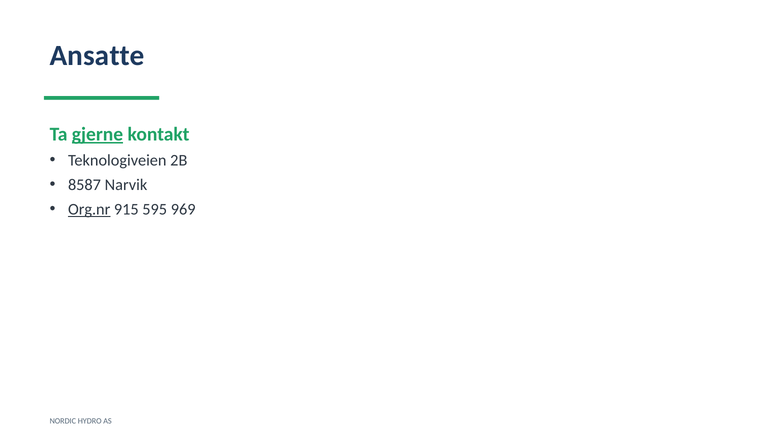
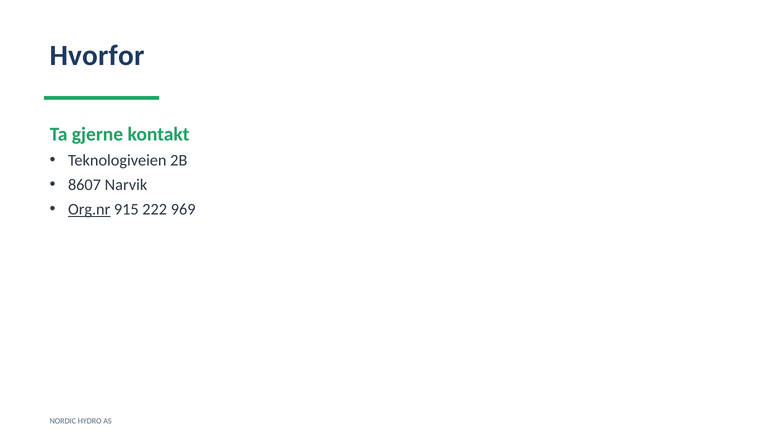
Ansatte: Ansatte -> Hvorfor (97, 56)
gjerne underline: present -> none (98, 134)
8587: 8587 -> 8607 (84, 185)
595: 595 -> 222 (155, 209)
